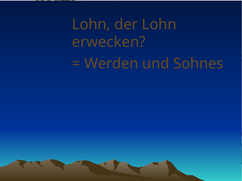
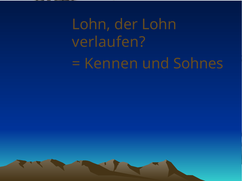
erwecken: erwecken -> verlaufen (109, 42)
Werden: Werden -> Kennen (111, 64)
